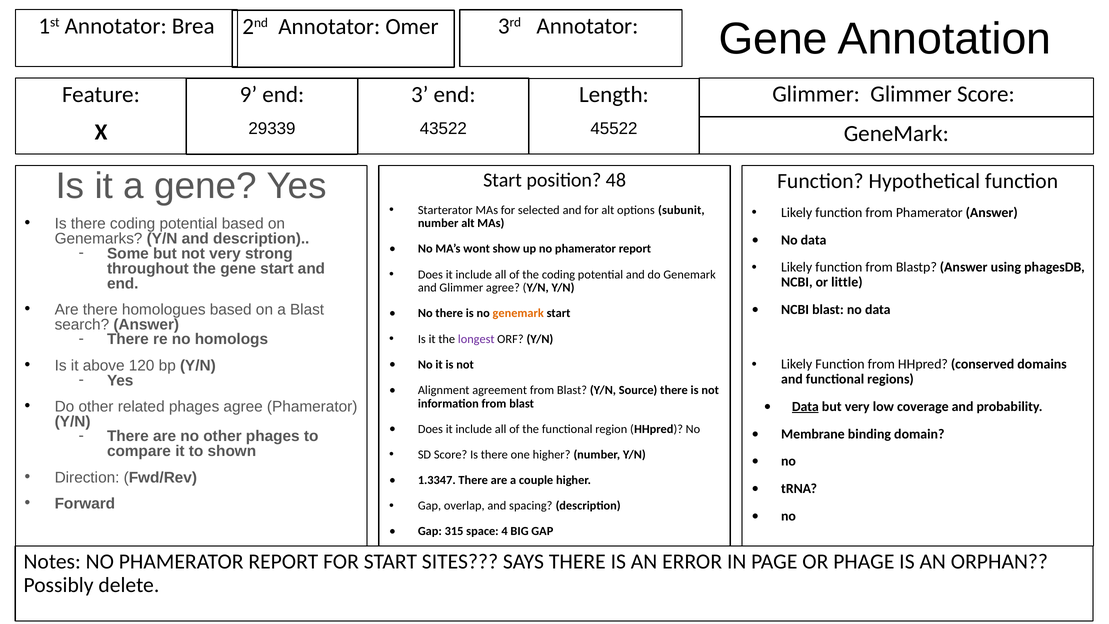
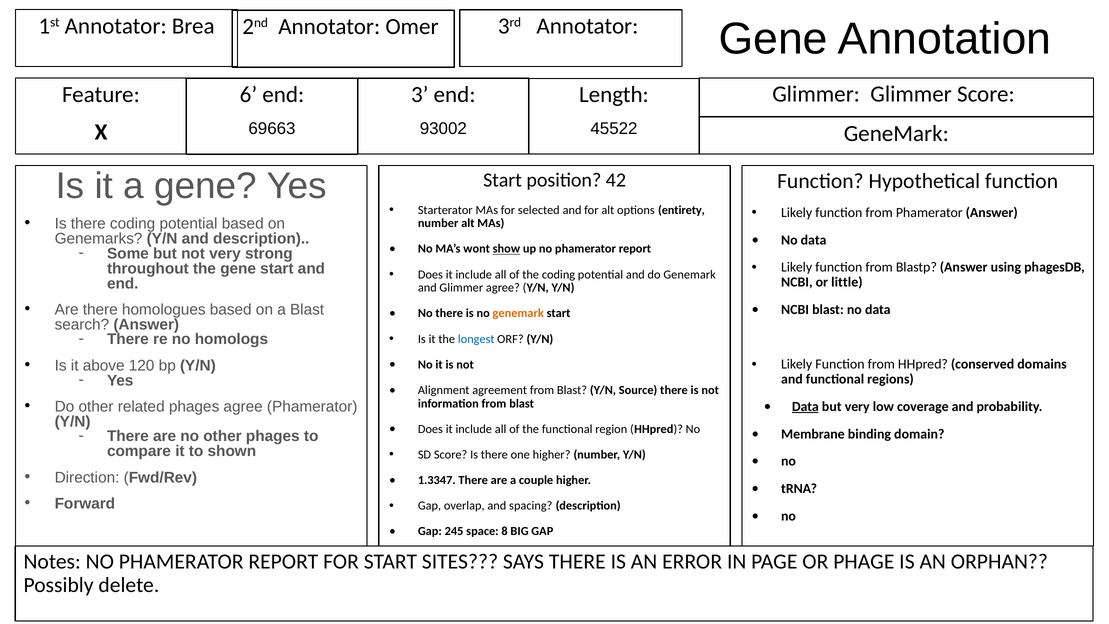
9: 9 -> 6 (248, 95)
29339: 29339 -> 69663 (272, 129)
43522: 43522 -> 93002 (443, 129)
48: 48 -> 42 (616, 180)
subunit: subunit -> entirety (681, 210)
show underline: none -> present (506, 249)
longest colour: purple -> blue (476, 339)
315: 315 -> 245 (454, 531)
4: 4 -> 8 (505, 531)
